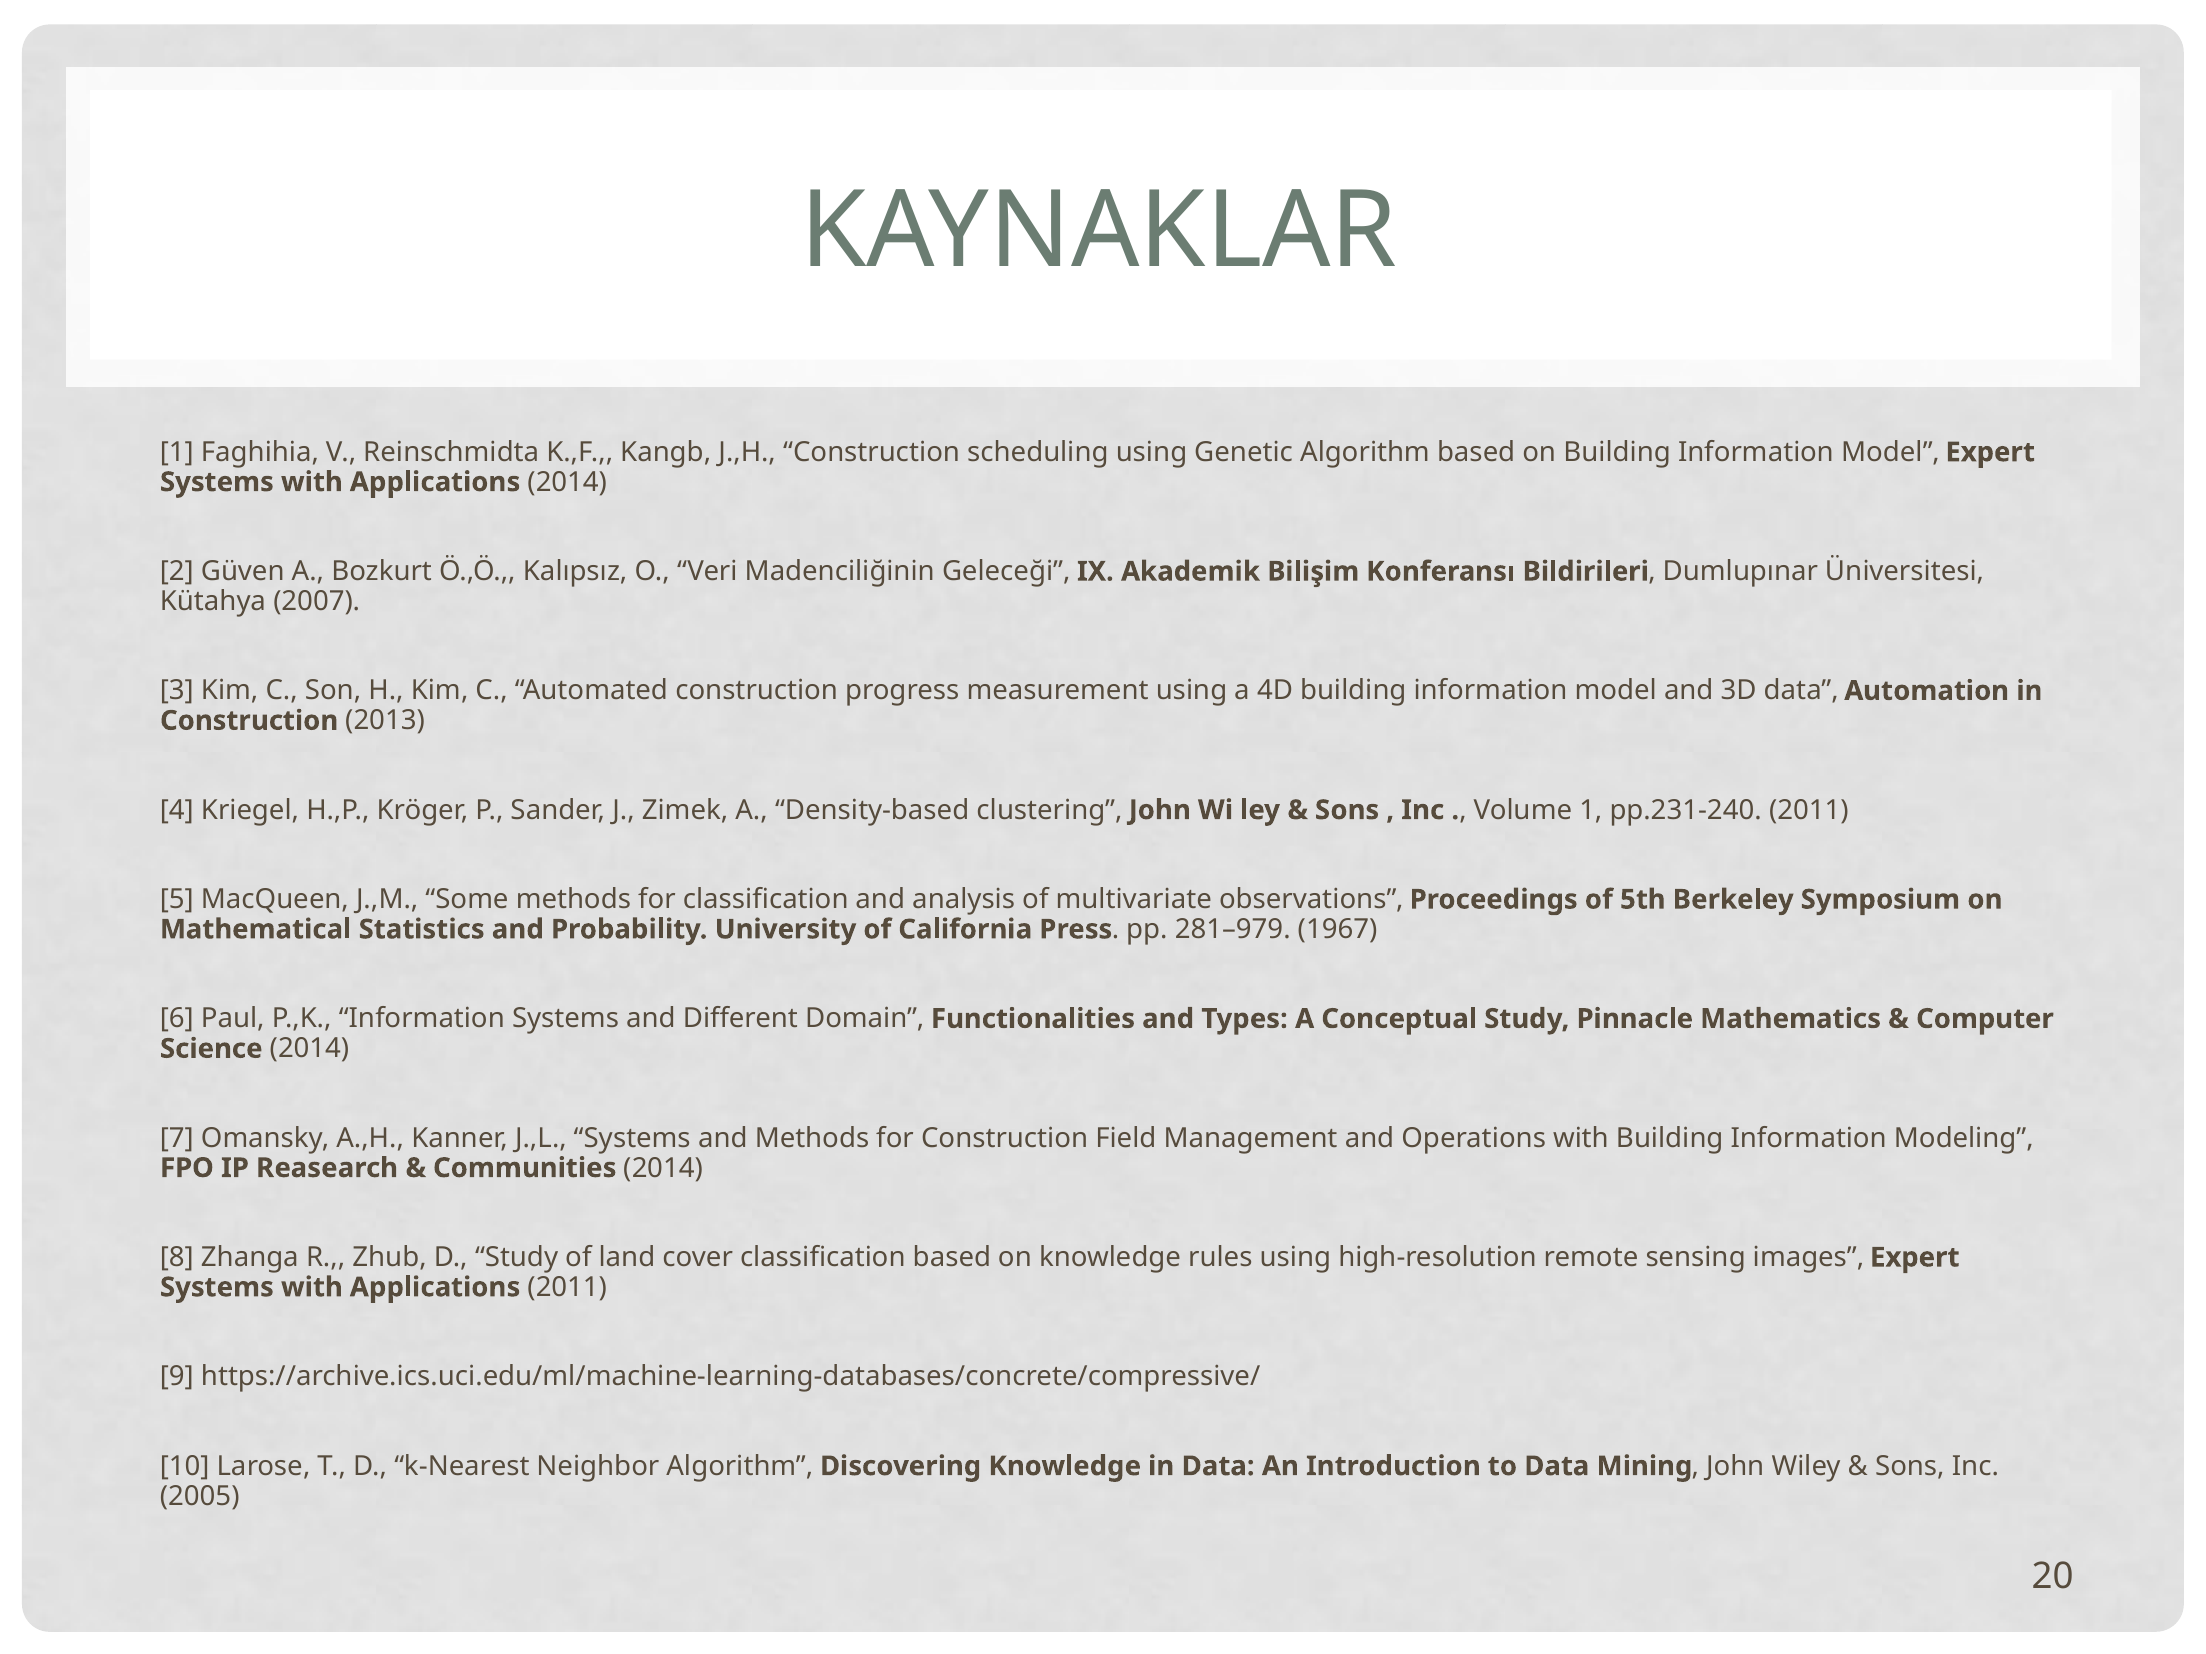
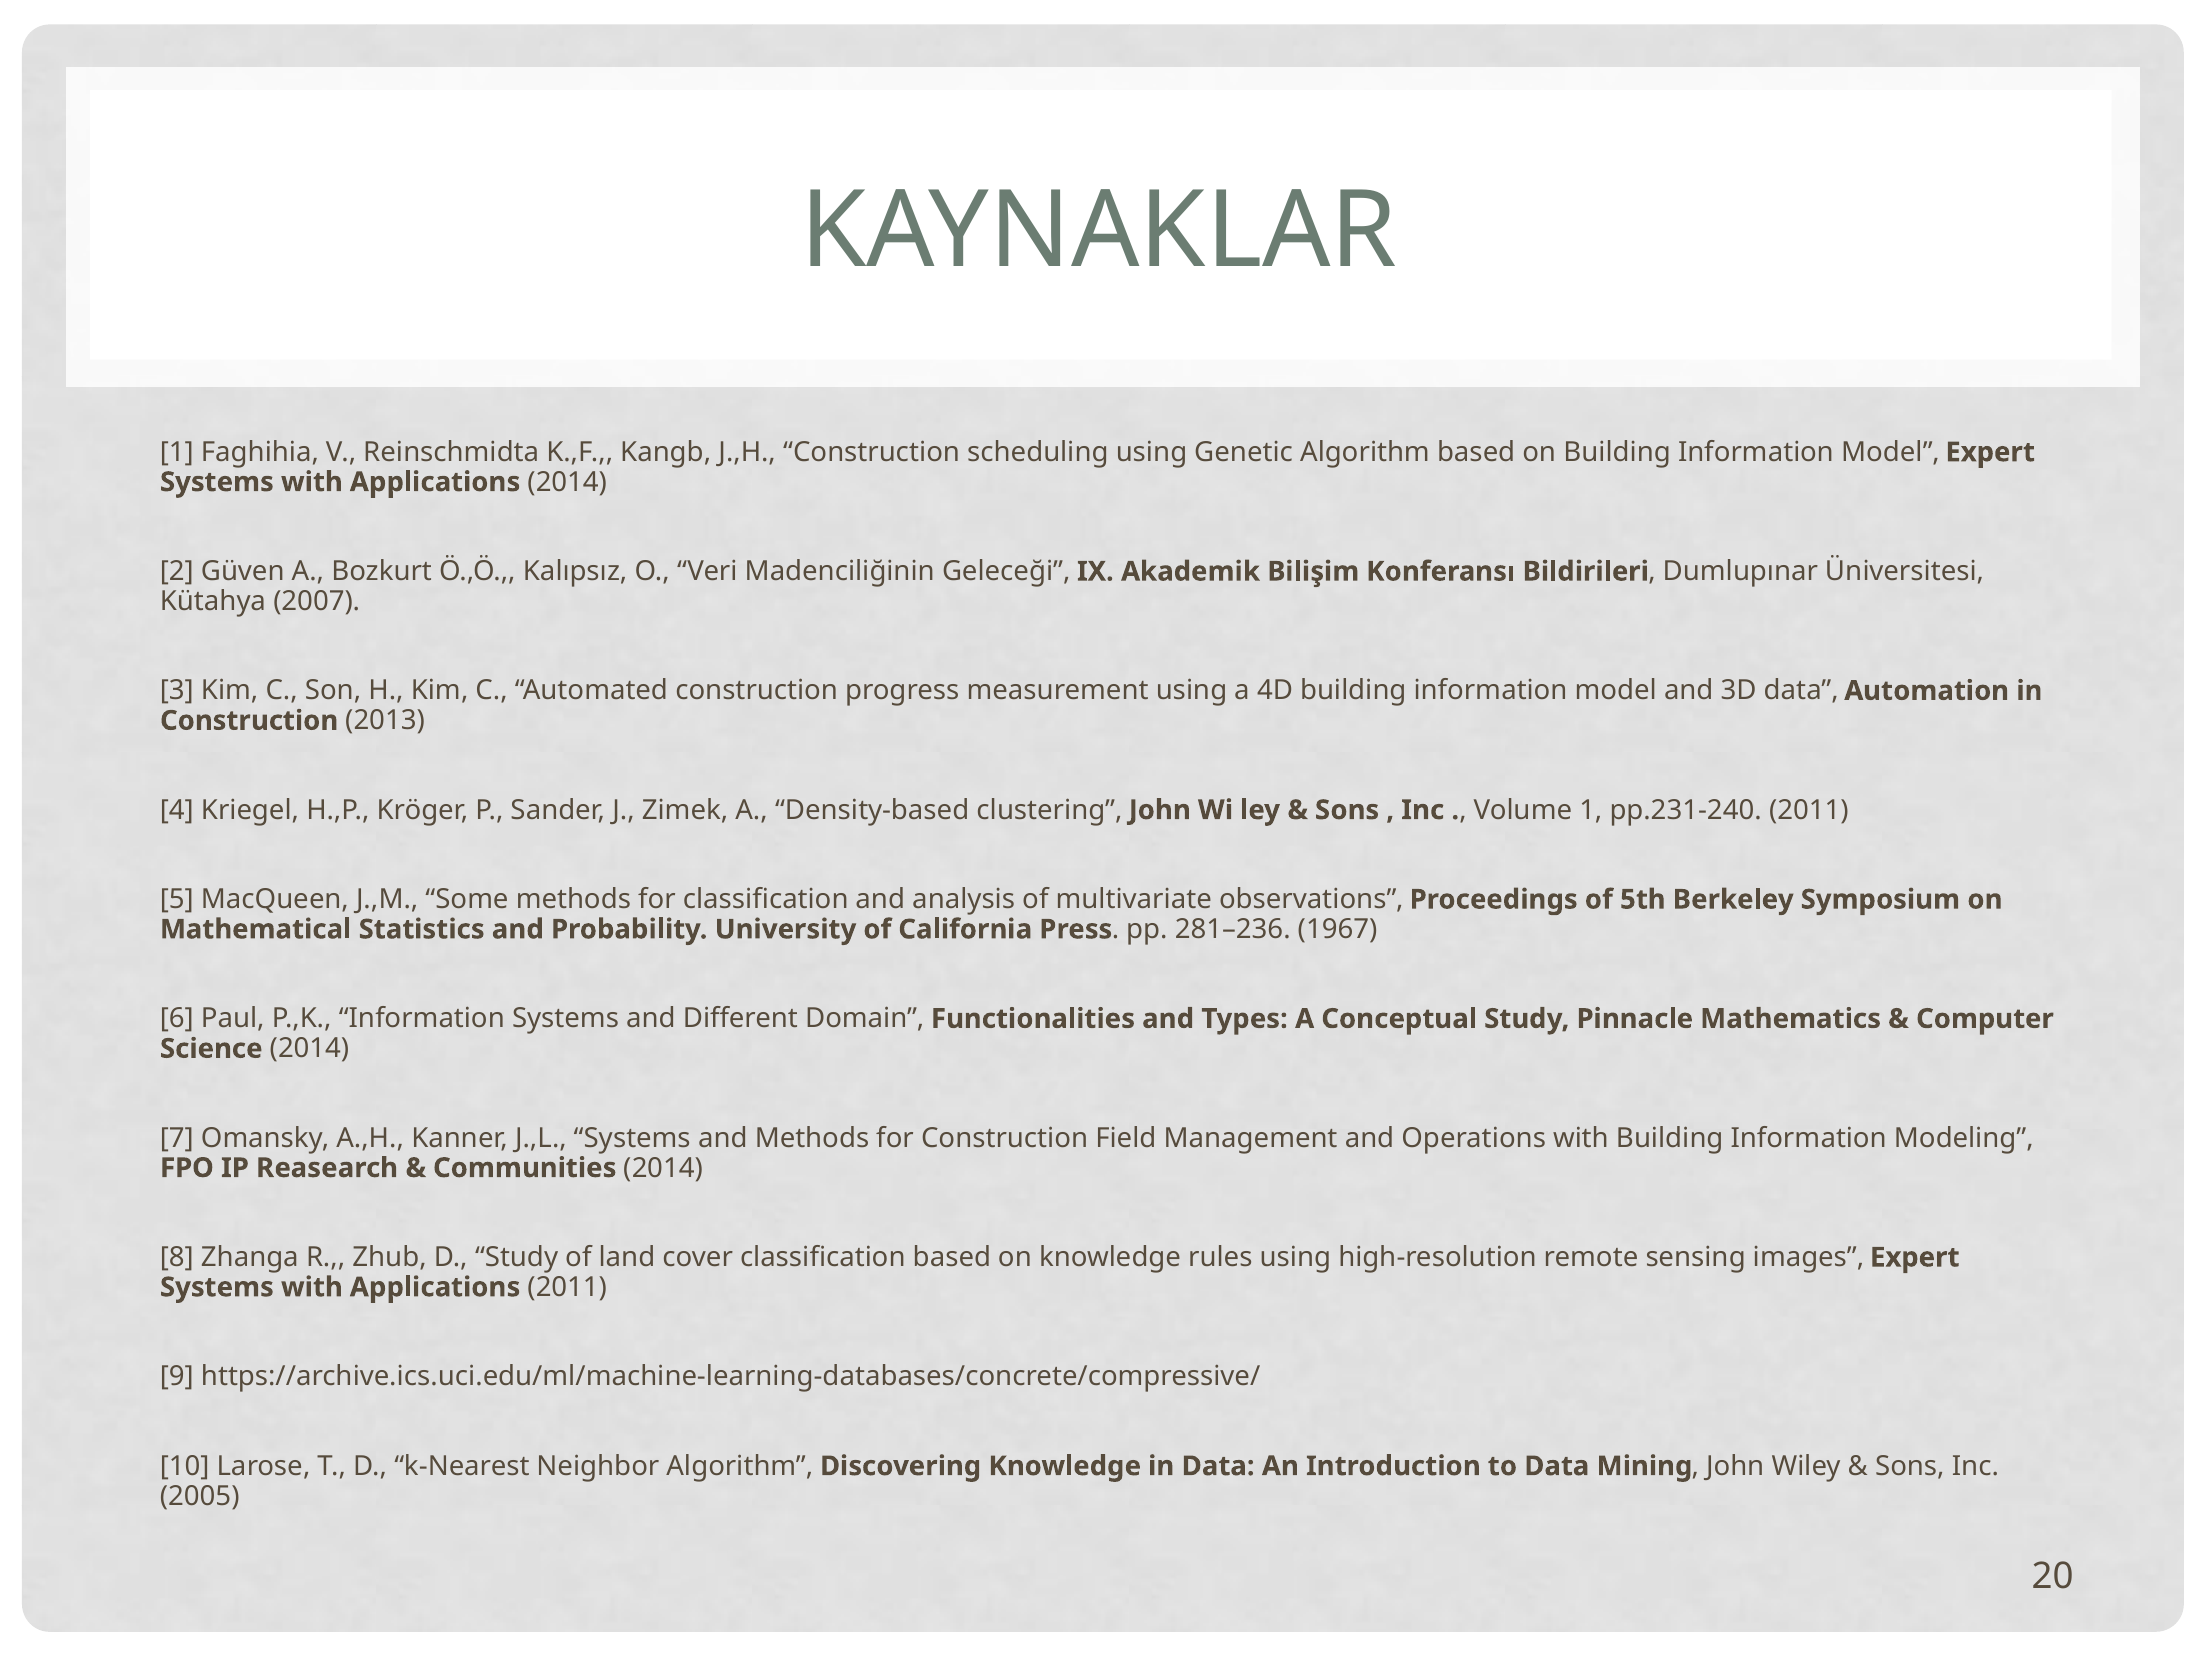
281–979: 281–979 -> 281–236 (1233, 930)
